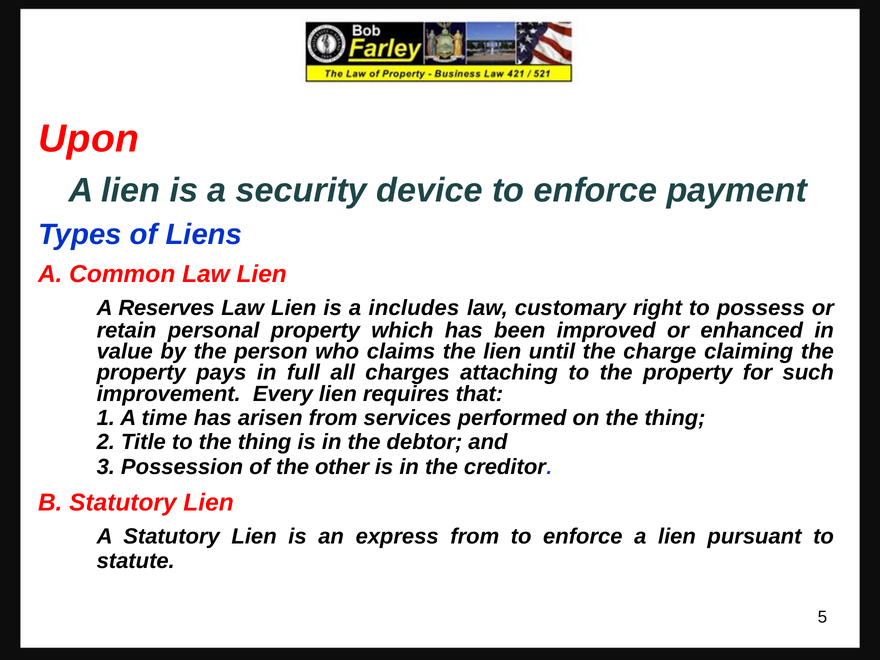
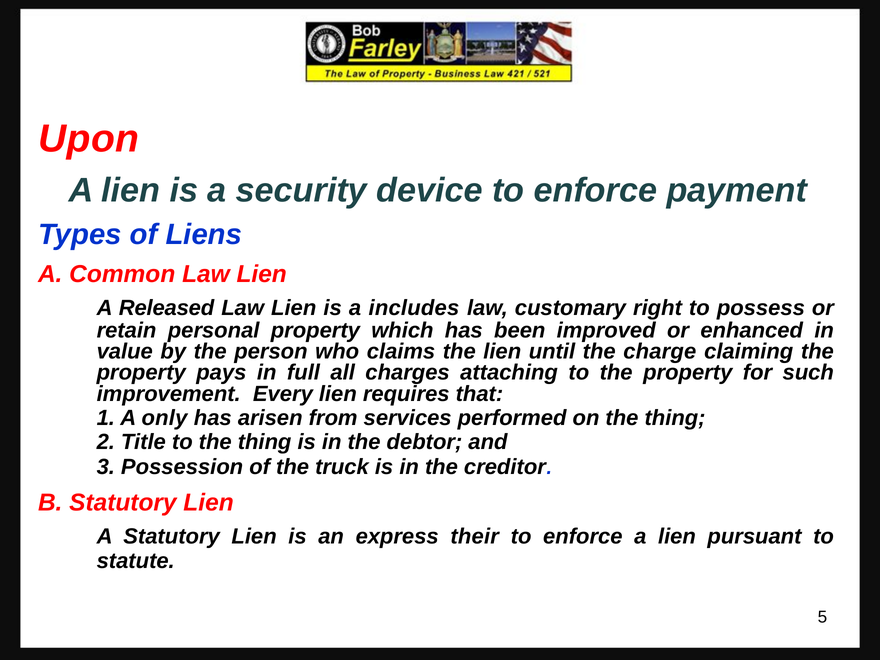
Reserves: Reserves -> Released (167, 308)
time: time -> only (164, 418)
other: other -> truck (342, 467)
express from: from -> their (475, 536)
